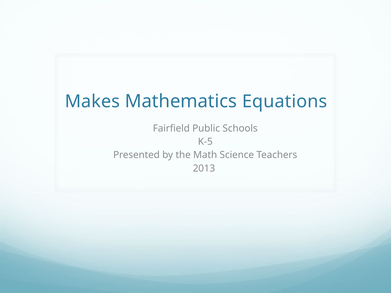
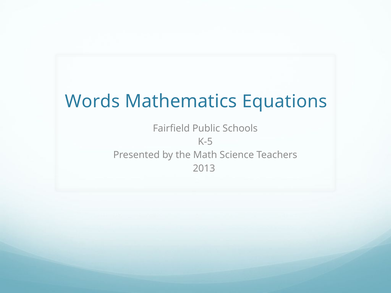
Makes: Makes -> Words (92, 102)
